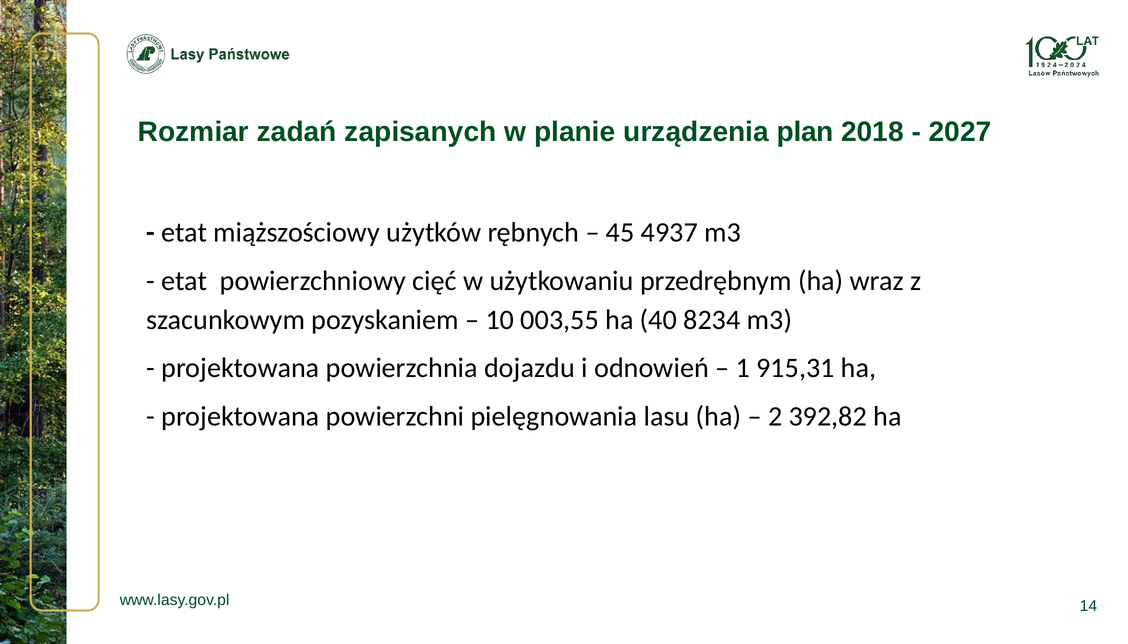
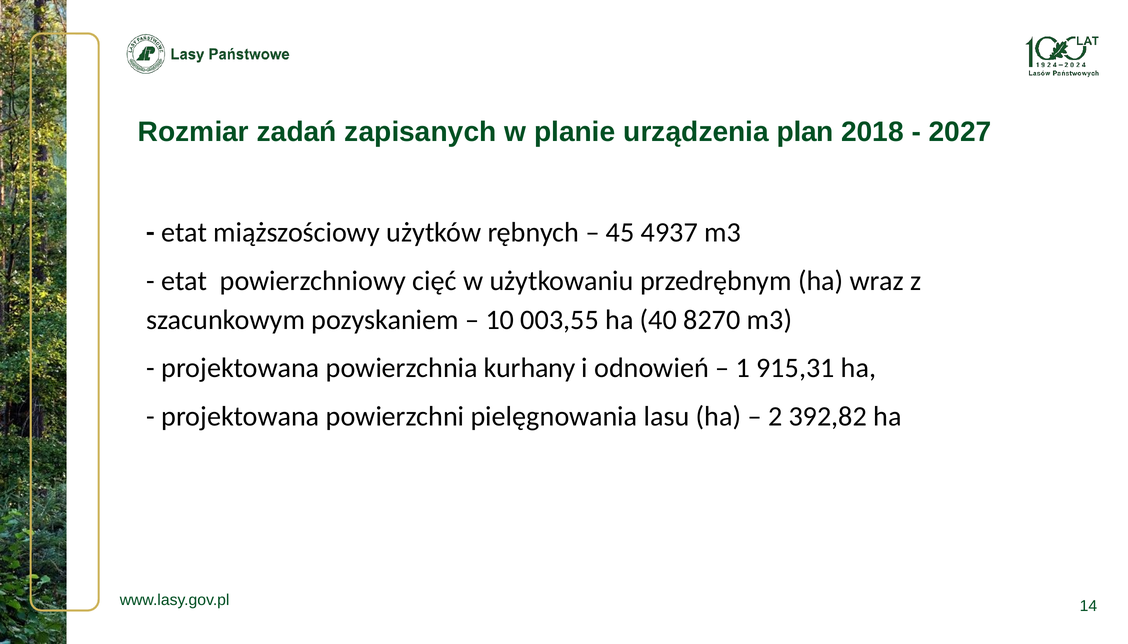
8234: 8234 -> 8270 (712, 320)
dojazdu: dojazdu -> kurhany (530, 368)
